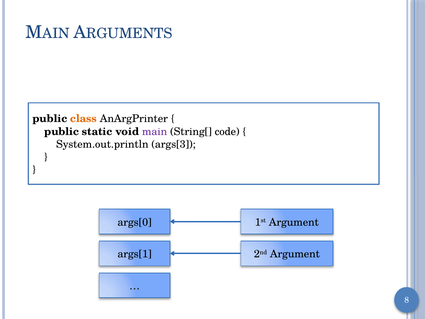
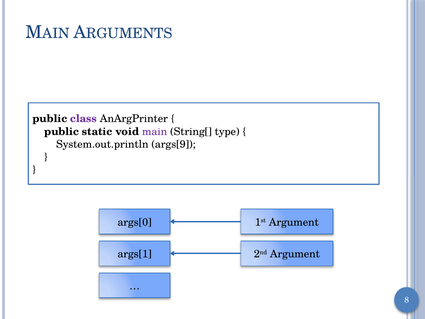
class colour: orange -> purple (84, 119)
code: code -> type (227, 131)
args[3: args[3 -> args[9 (174, 144)
